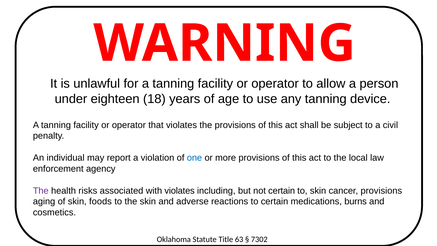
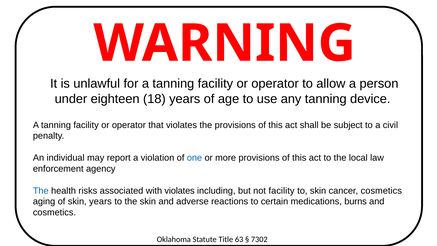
The colour: purple -> blue (41, 191)
not certain: certain -> facility (282, 191)
cancer provisions: provisions -> cosmetics (381, 191)
skin foods: foods -> years (100, 201)
